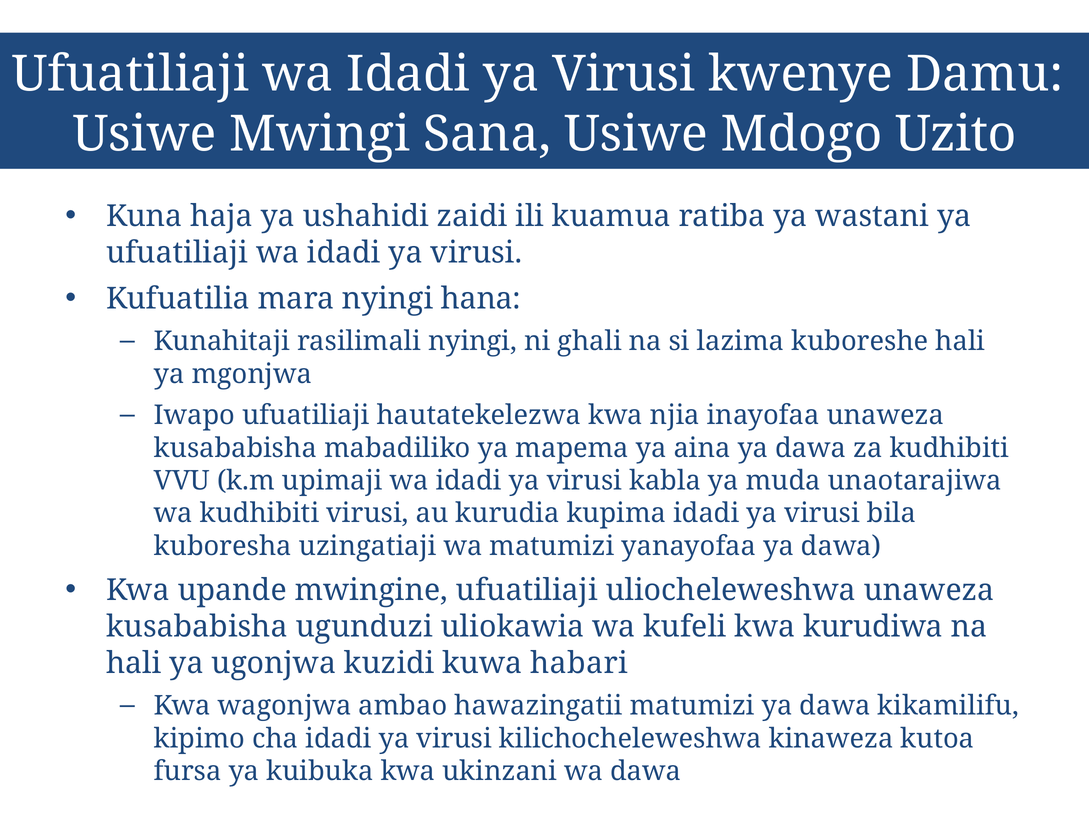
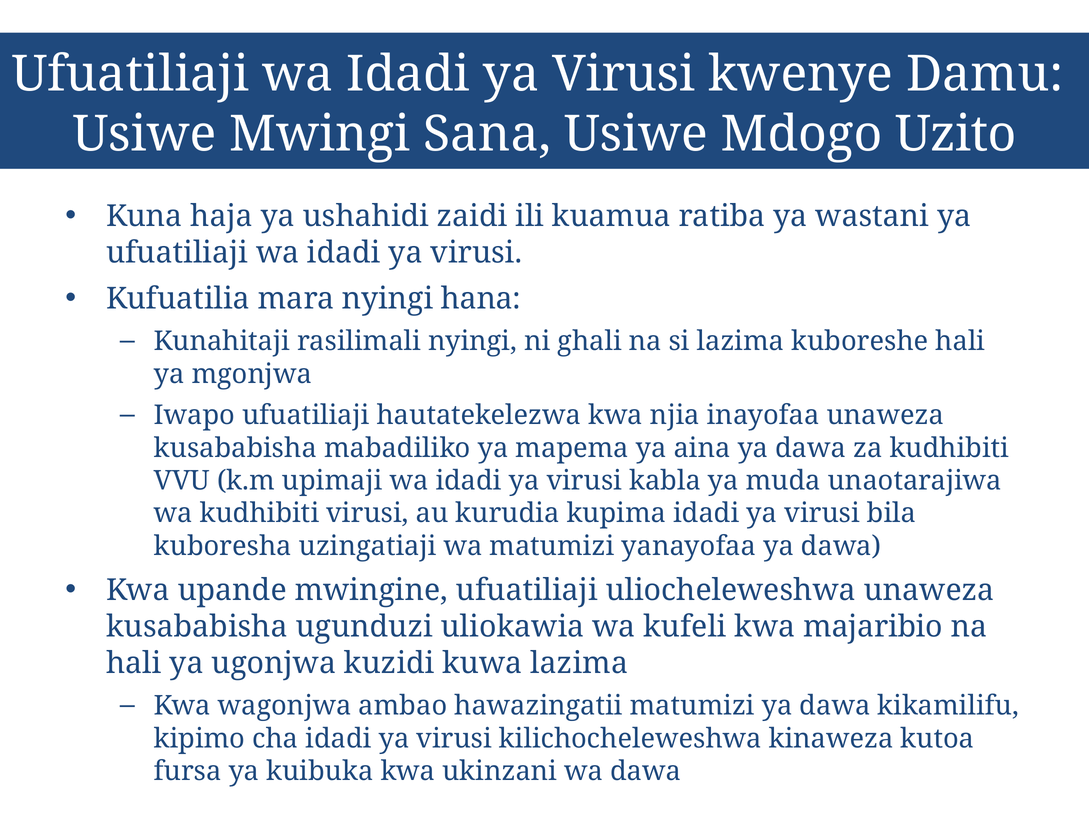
kurudiwa: kurudiwa -> majaribio (873, 627)
kuwa habari: habari -> lazima (579, 663)
